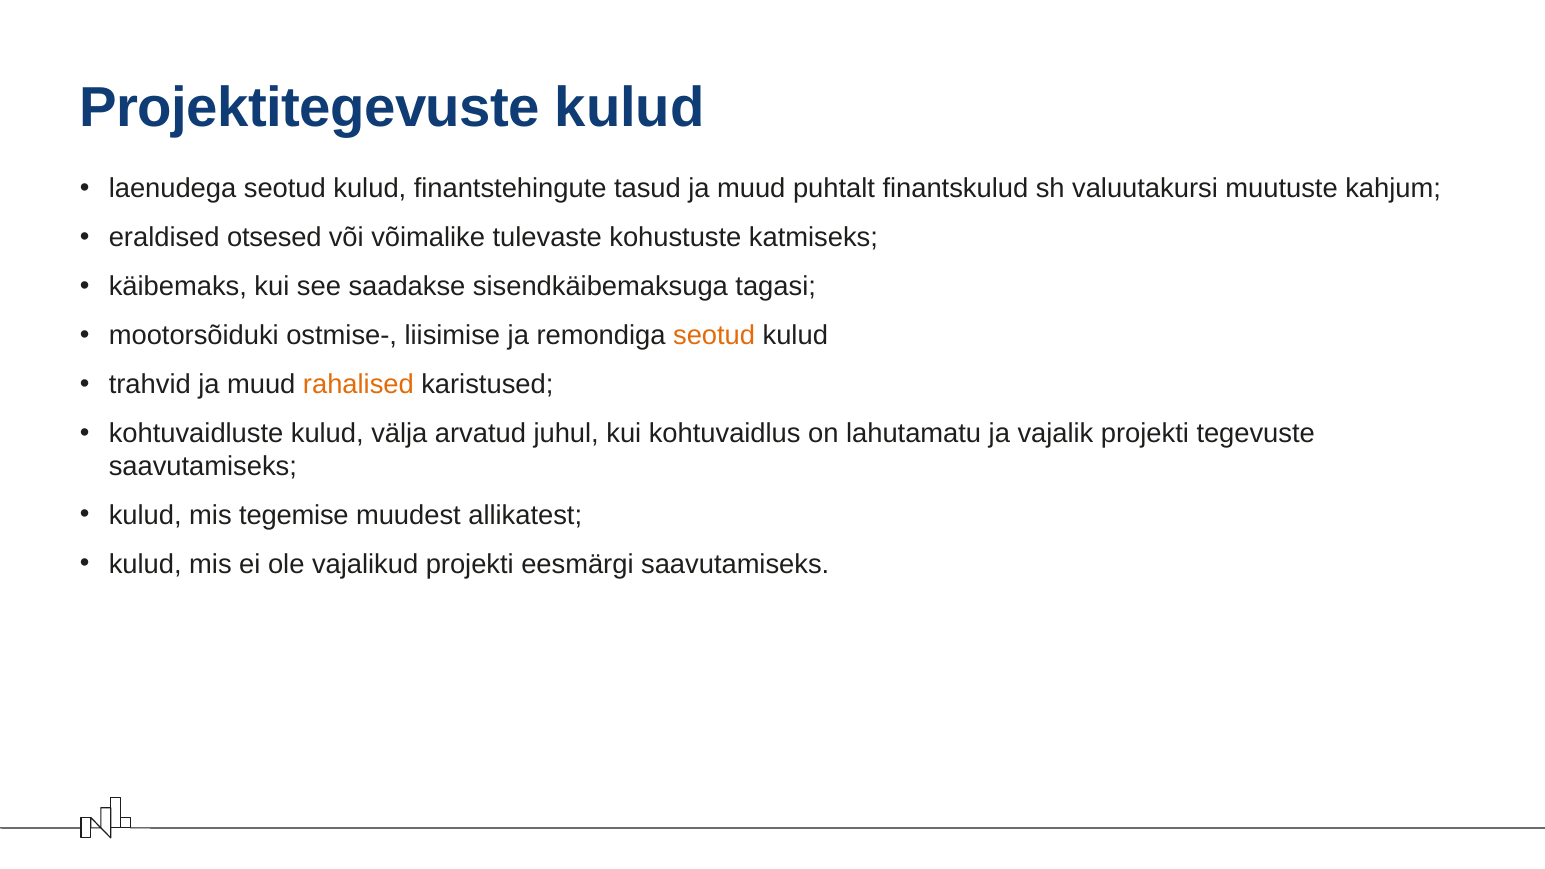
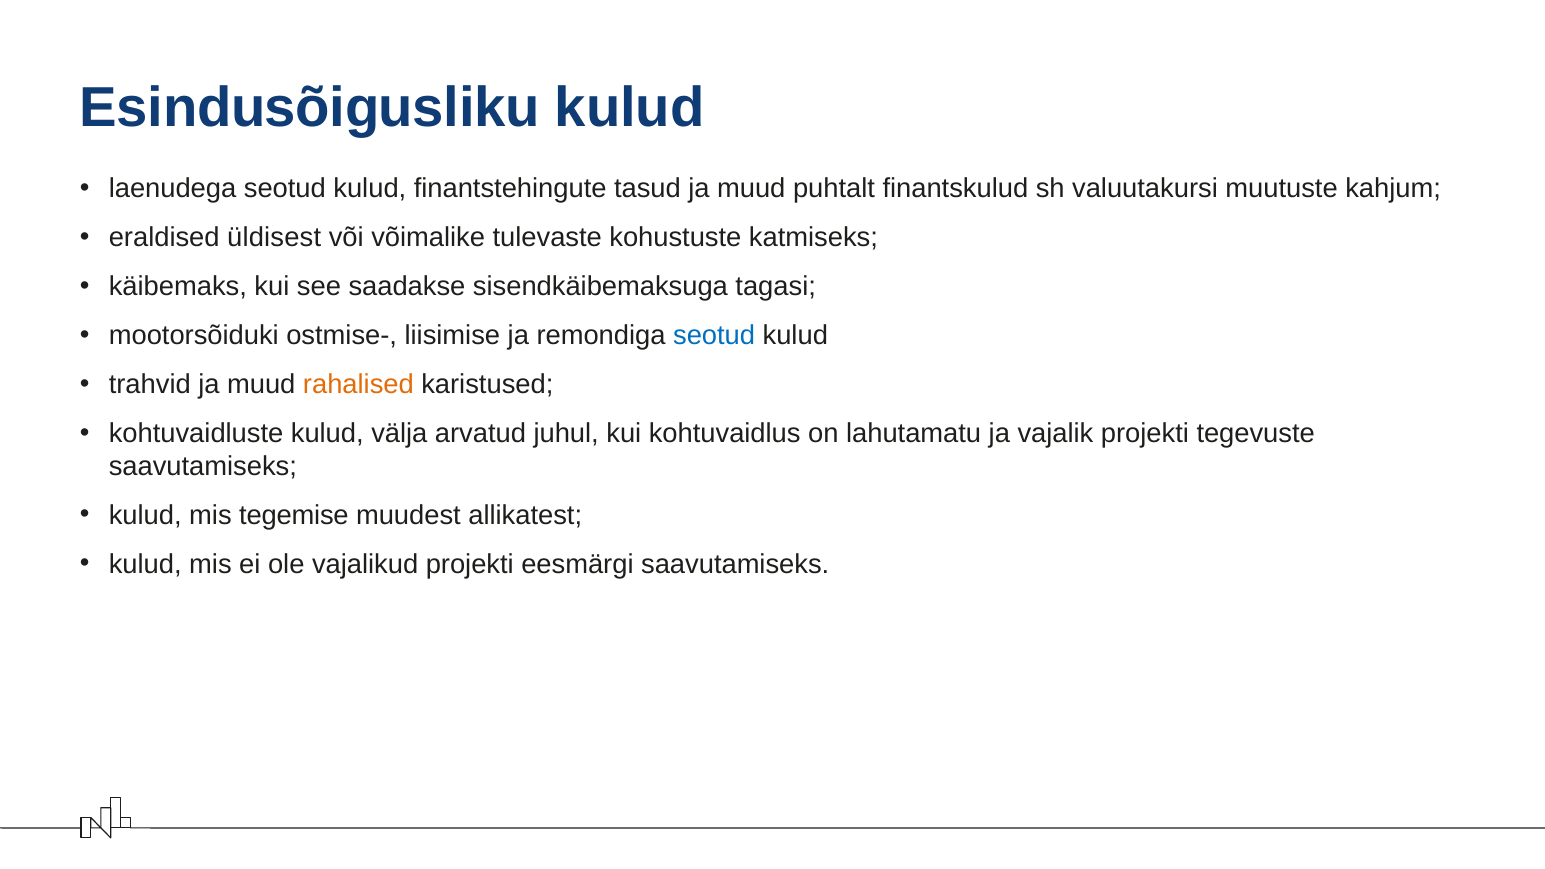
Projektitegevuste: Projektitegevuste -> Esindusõigusliku (310, 108)
otsesed: otsesed -> üldisest (274, 238)
seotud colour: orange -> blue (714, 336)
